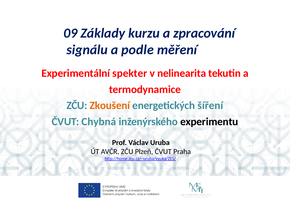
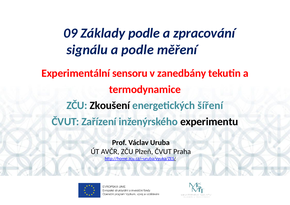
Základy kurzu: kurzu -> podle (144, 33)
spekter: spekter -> sensoru (130, 73)
nelinearita: nelinearita -> zanedbány (182, 73)
Zkoušení colour: orange -> black (110, 106)
Chybná: Chybná -> Zařízení (99, 122)
